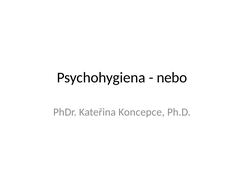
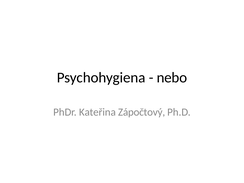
Koncepce: Koncepce -> Zápočtový (142, 112)
